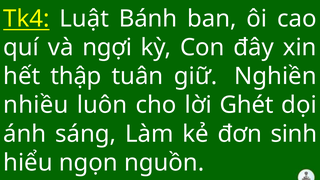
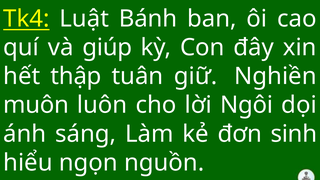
ngợi: ngợi -> giúp (107, 47)
nhiều: nhiều -> muôn (36, 105)
Ghét: Ghét -> Ngôi (247, 105)
